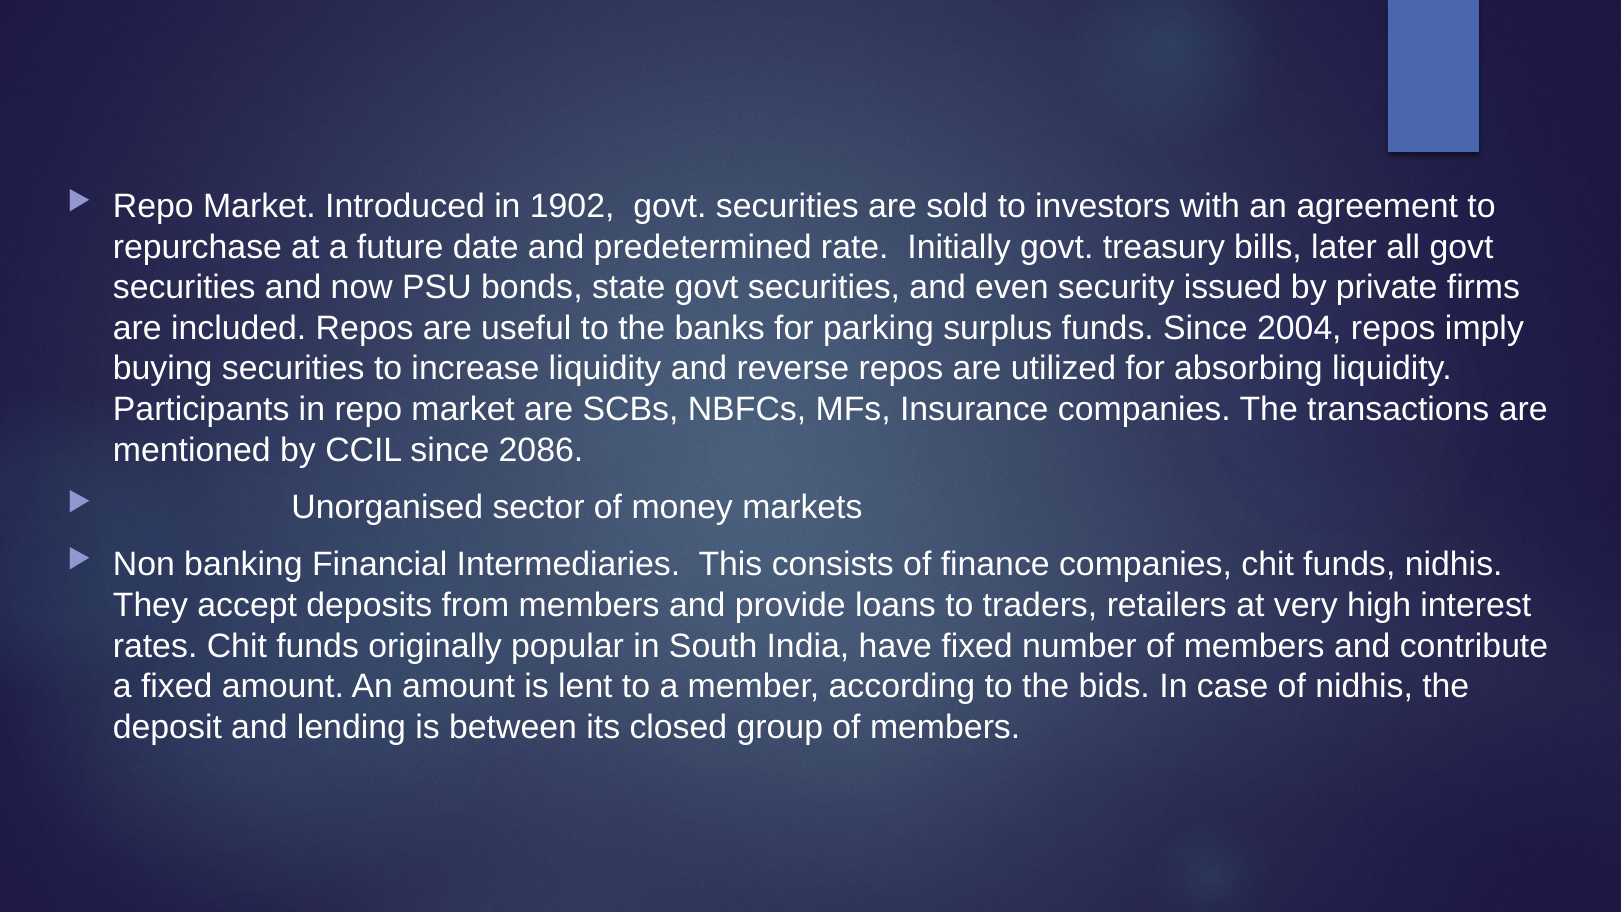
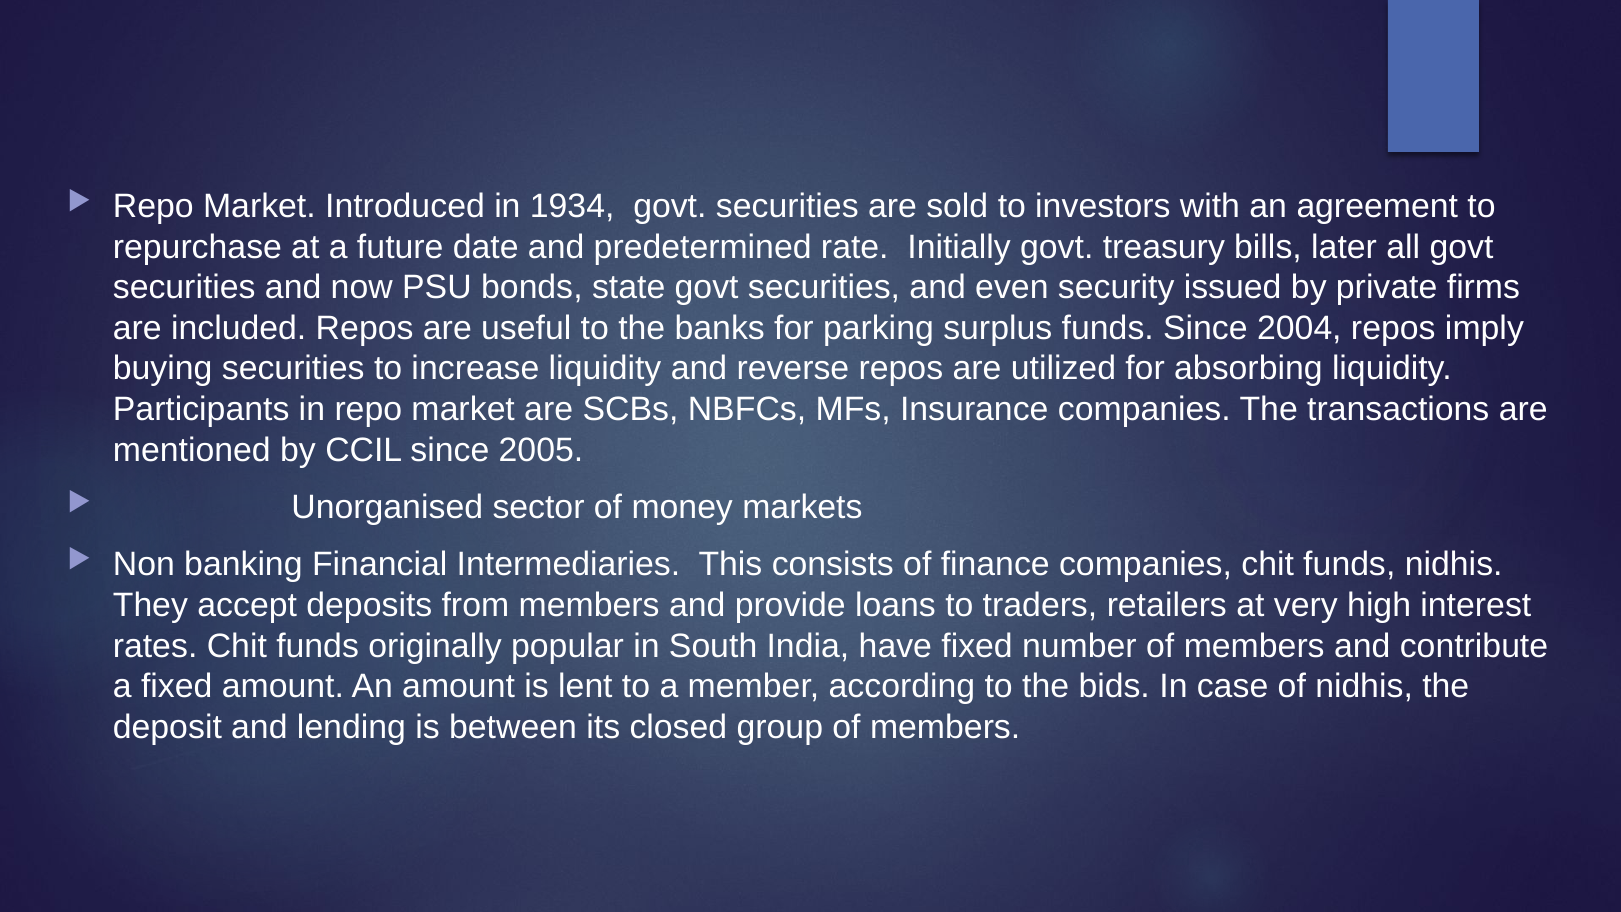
1902: 1902 -> 1934 (572, 207)
2086: 2086 -> 2005 (541, 450)
